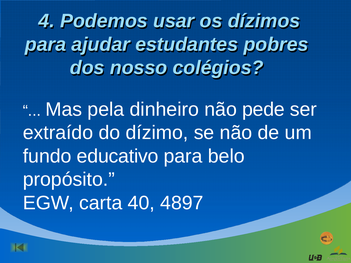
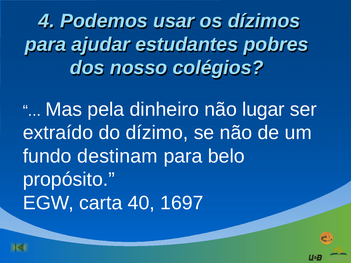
pede: pede -> lugar (263, 109)
educativo: educativo -> destinam (117, 156)
4897: 4897 -> 1697 (182, 203)
